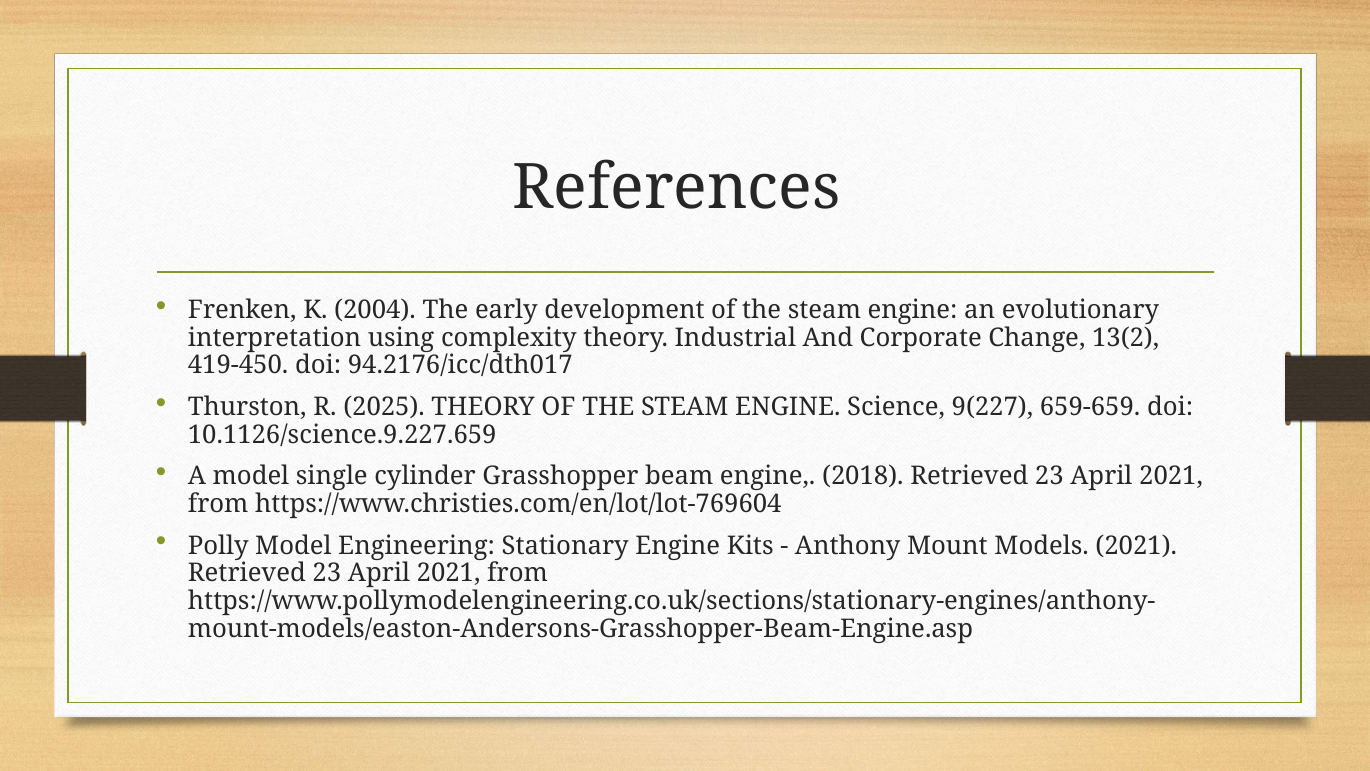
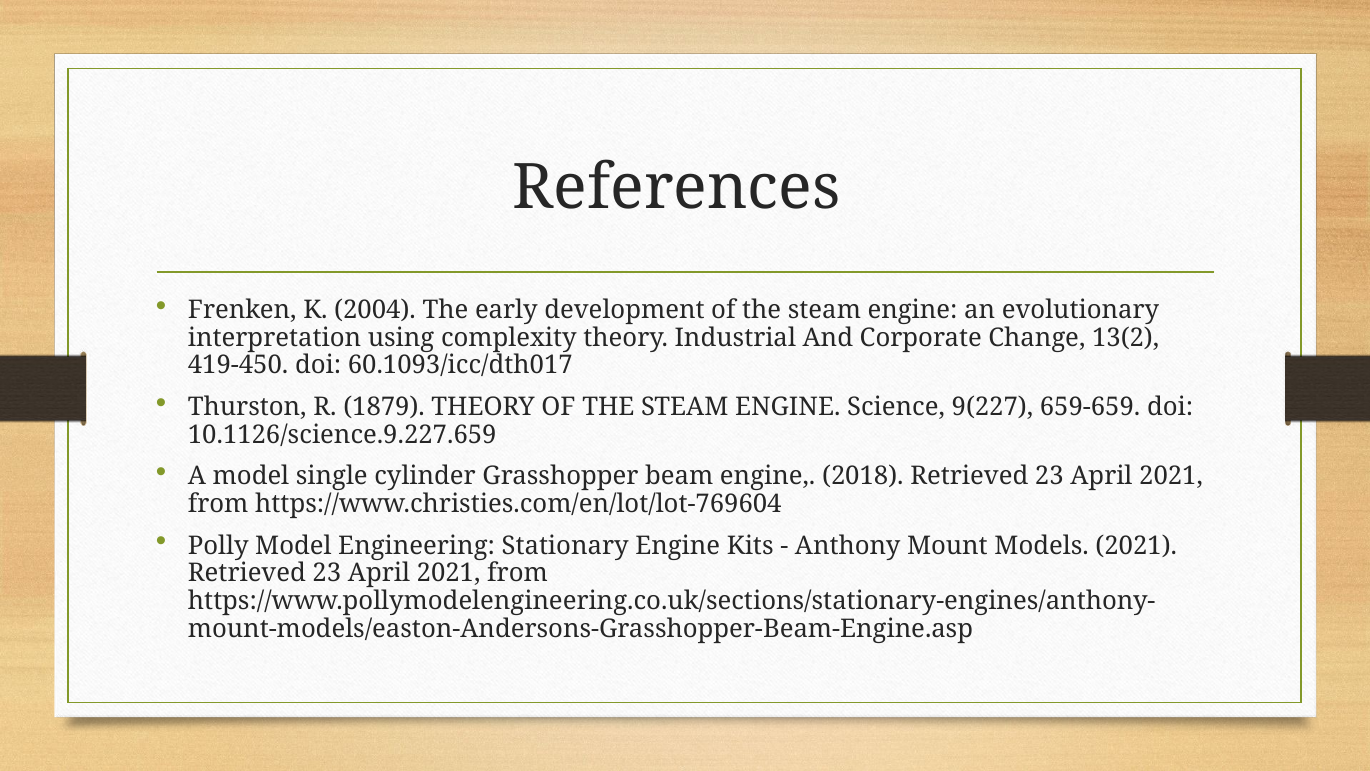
94.2176/icc/dth017: 94.2176/icc/dth017 -> 60.1093/icc/dth017 (460, 365)
2025: 2025 -> 1879 (384, 407)
